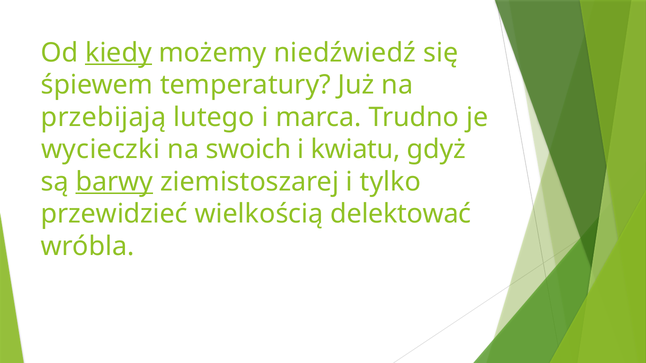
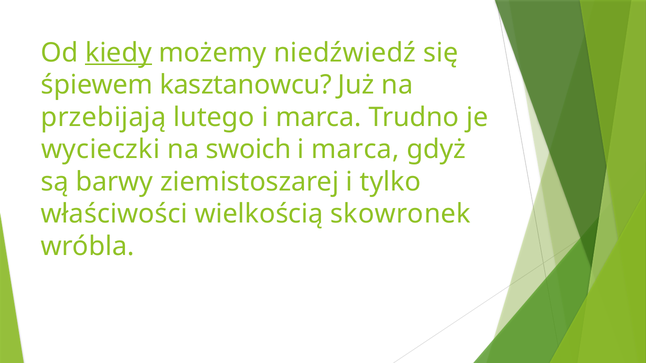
temperatury: temperatury -> kasztanowcu (246, 85)
kwiatu: kwiatu -> marca (355, 150)
barwy underline: present -> none (114, 182)
przewidzieć: przewidzieć -> właściwości (114, 214)
delektować: delektować -> skowronek (401, 214)
